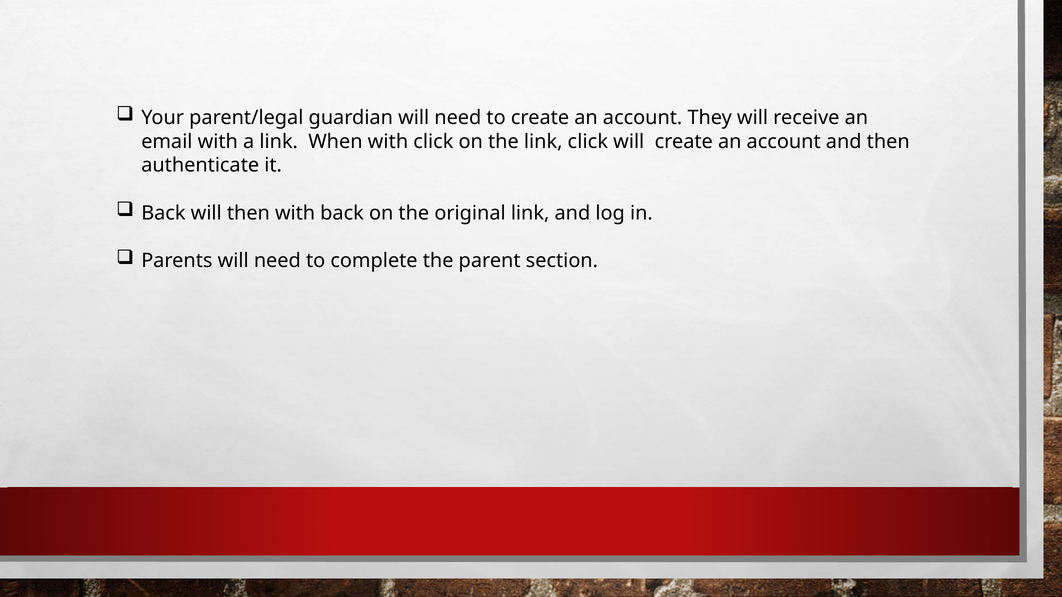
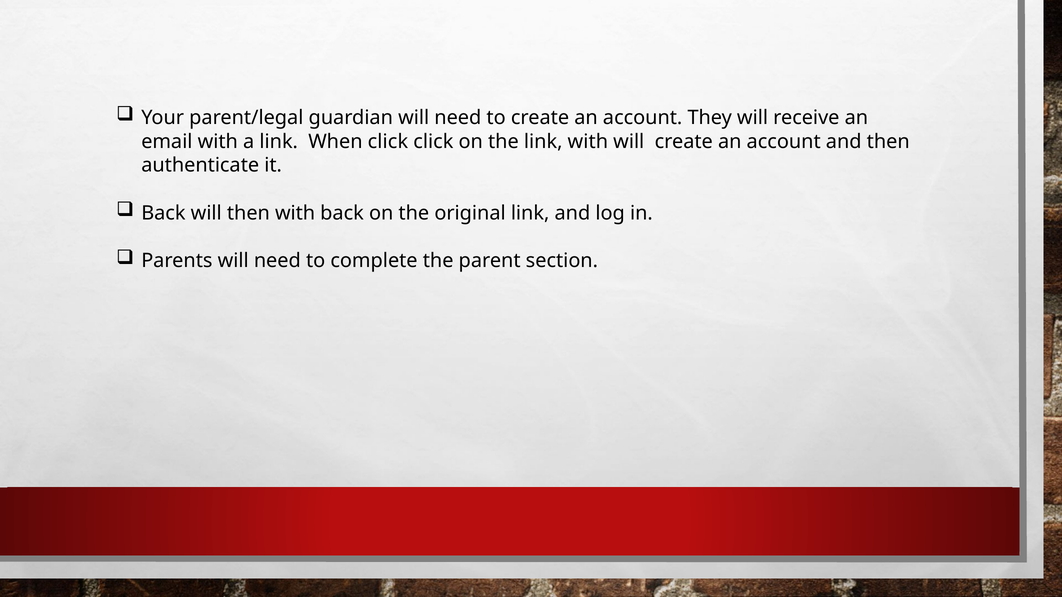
When with: with -> click (388, 142)
link click: click -> with (588, 142)
